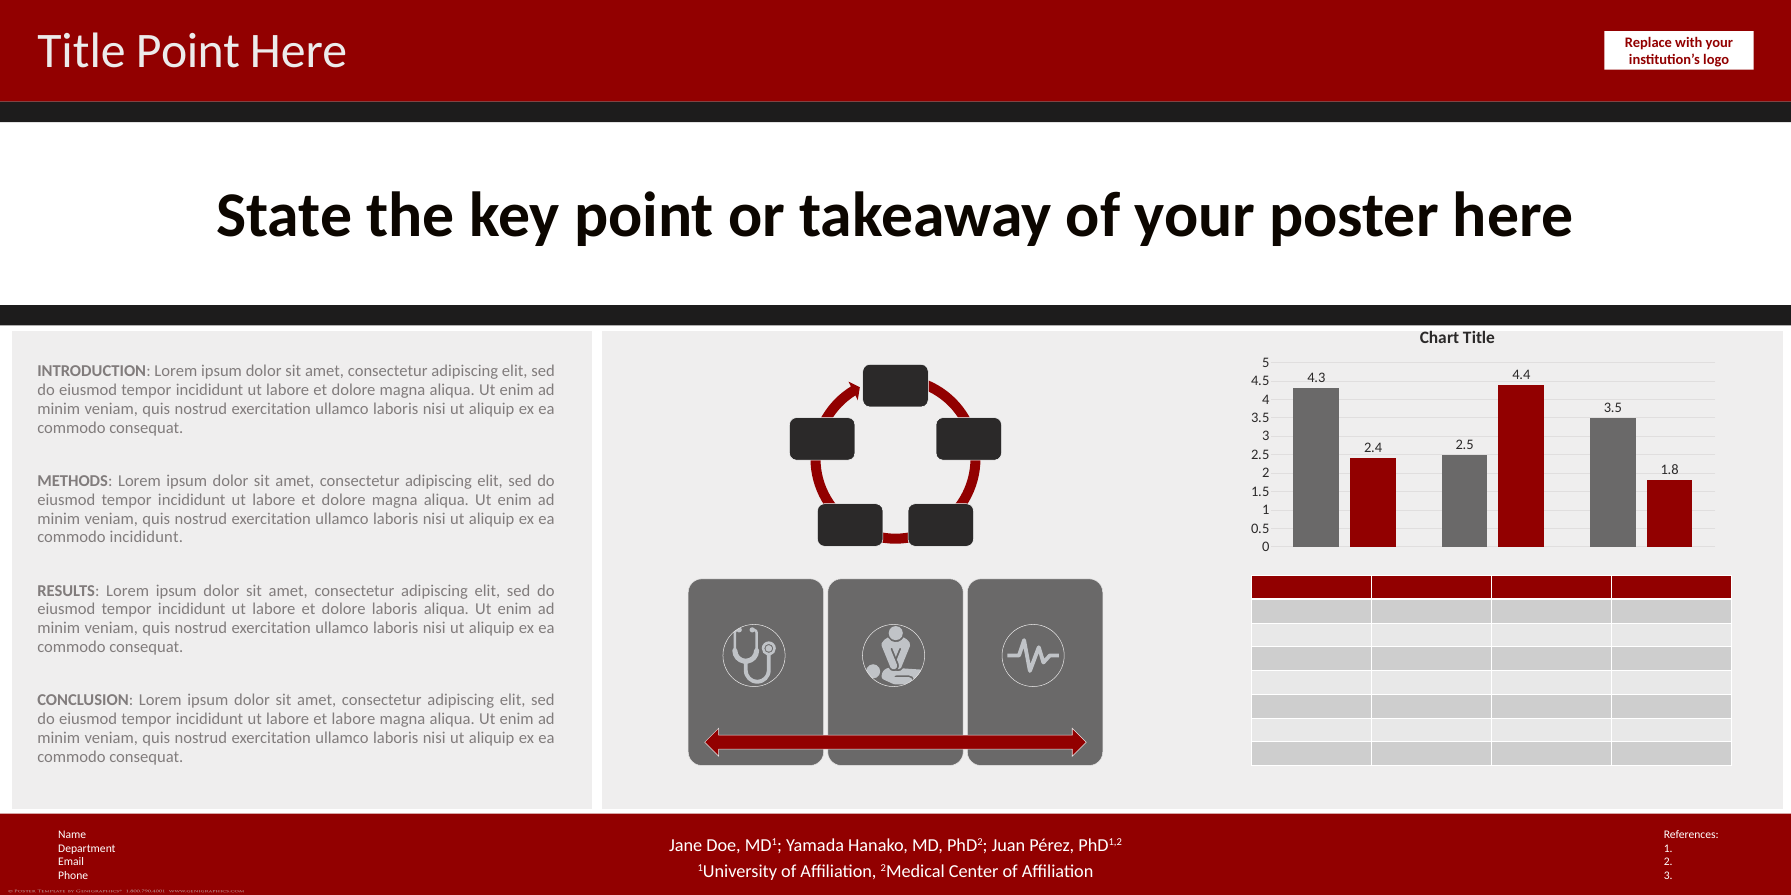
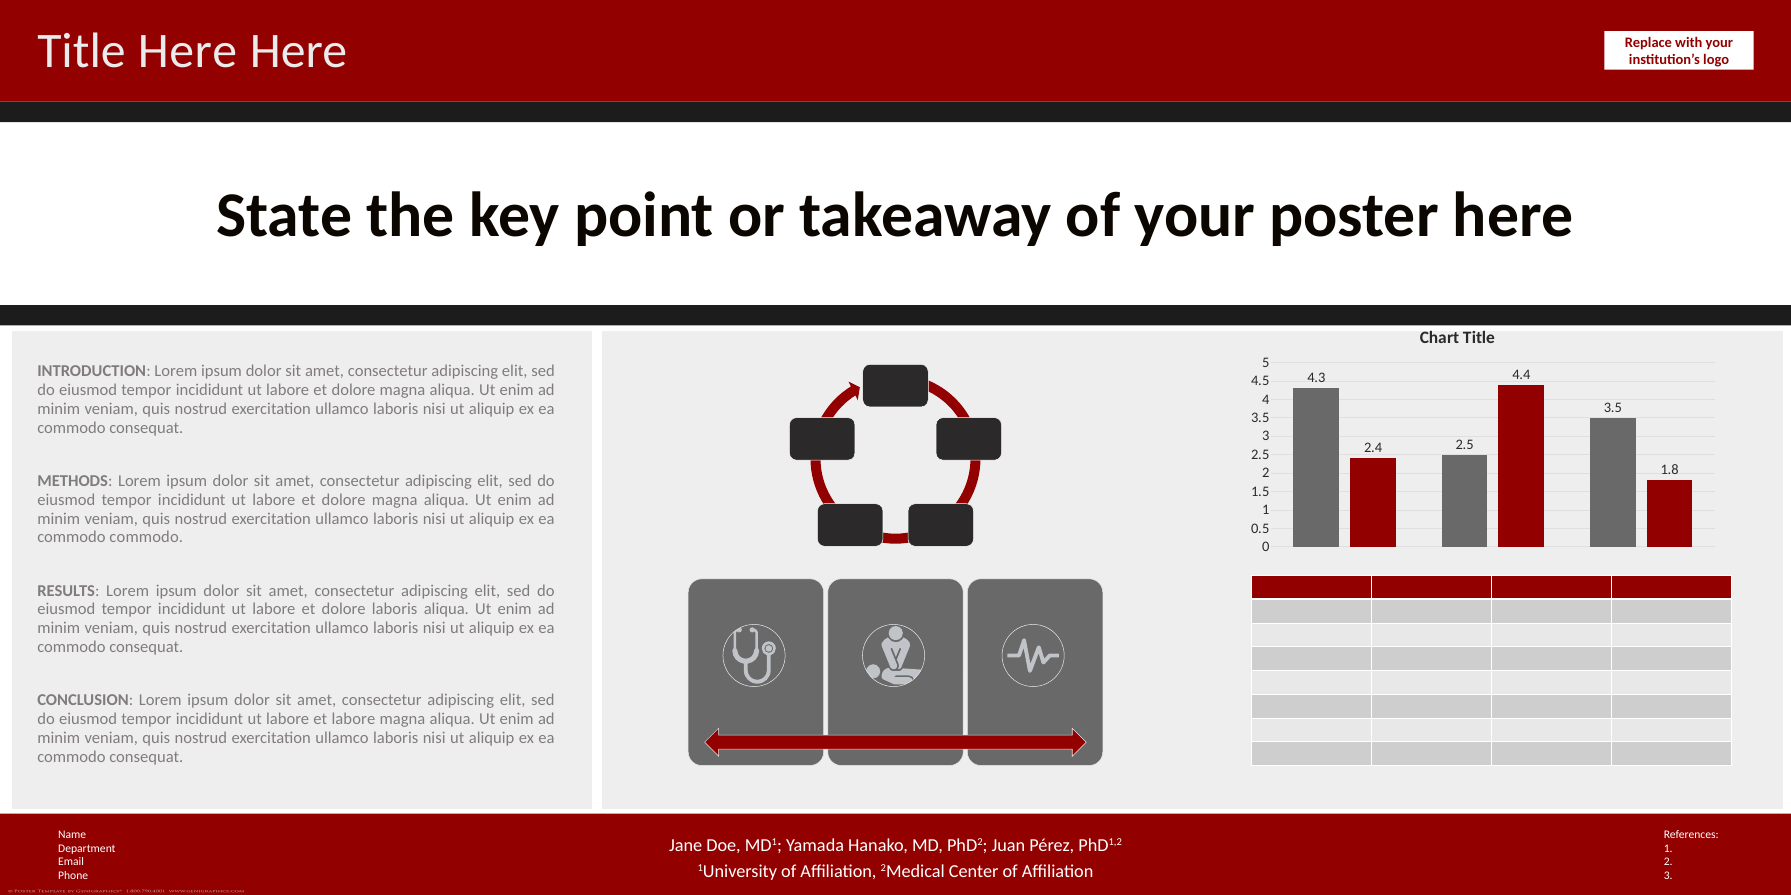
Title Point: Point -> Here (187, 51)
commodo incididunt: incididunt -> commodo (146, 538)
